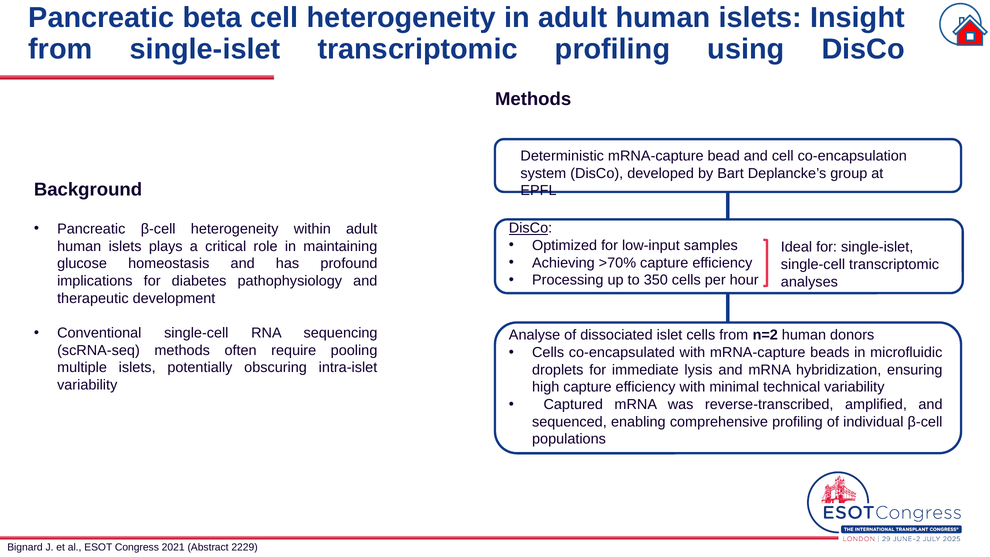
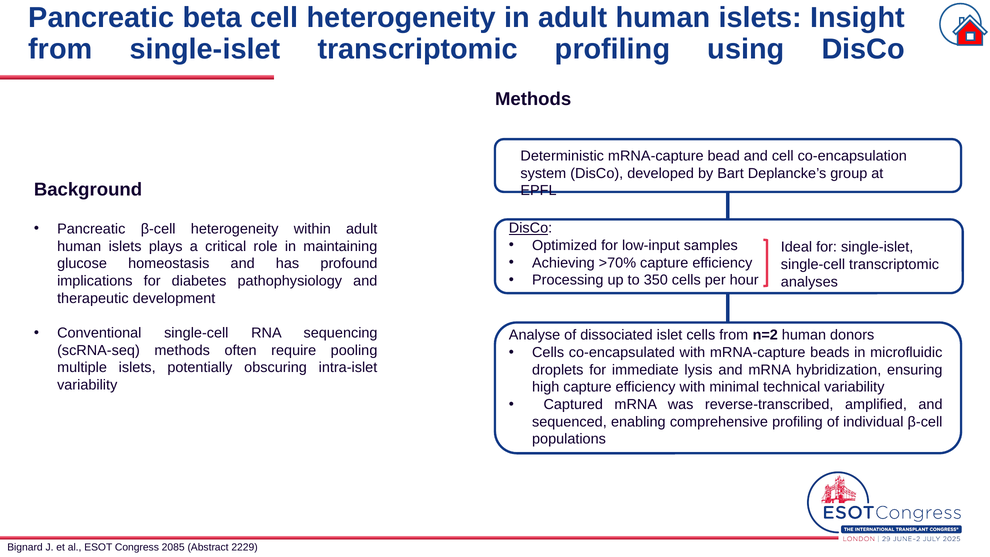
2021: 2021 -> 2085 (173, 547)
